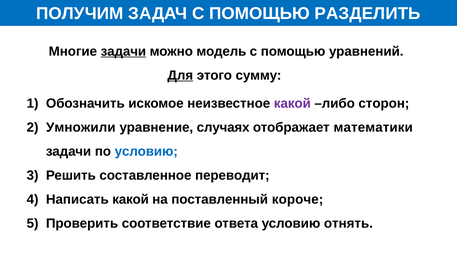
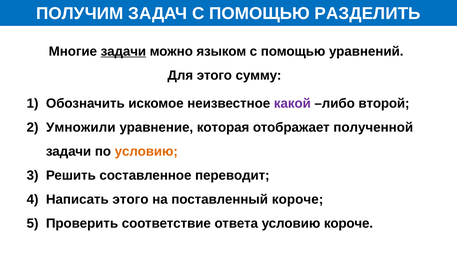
модель: модель -> языком (221, 51)
Для underline: present -> none (180, 75)
сторон: сторон -> второй (384, 103)
случаях: случаях -> которая (223, 127)
математики: математики -> полученной (373, 127)
условию colour: blue -> orange (146, 151)
Написать какой: какой -> этого (130, 199)
условию отнять: отнять -> короче (349, 223)
